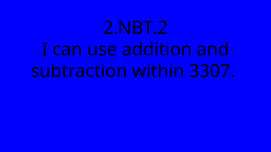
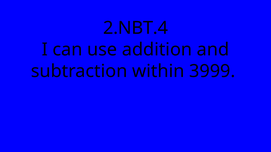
2.NBT.2: 2.NBT.2 -> 2.NBT.4 (136, 28)
3307: 3307 -> 3999 (212, 71)
